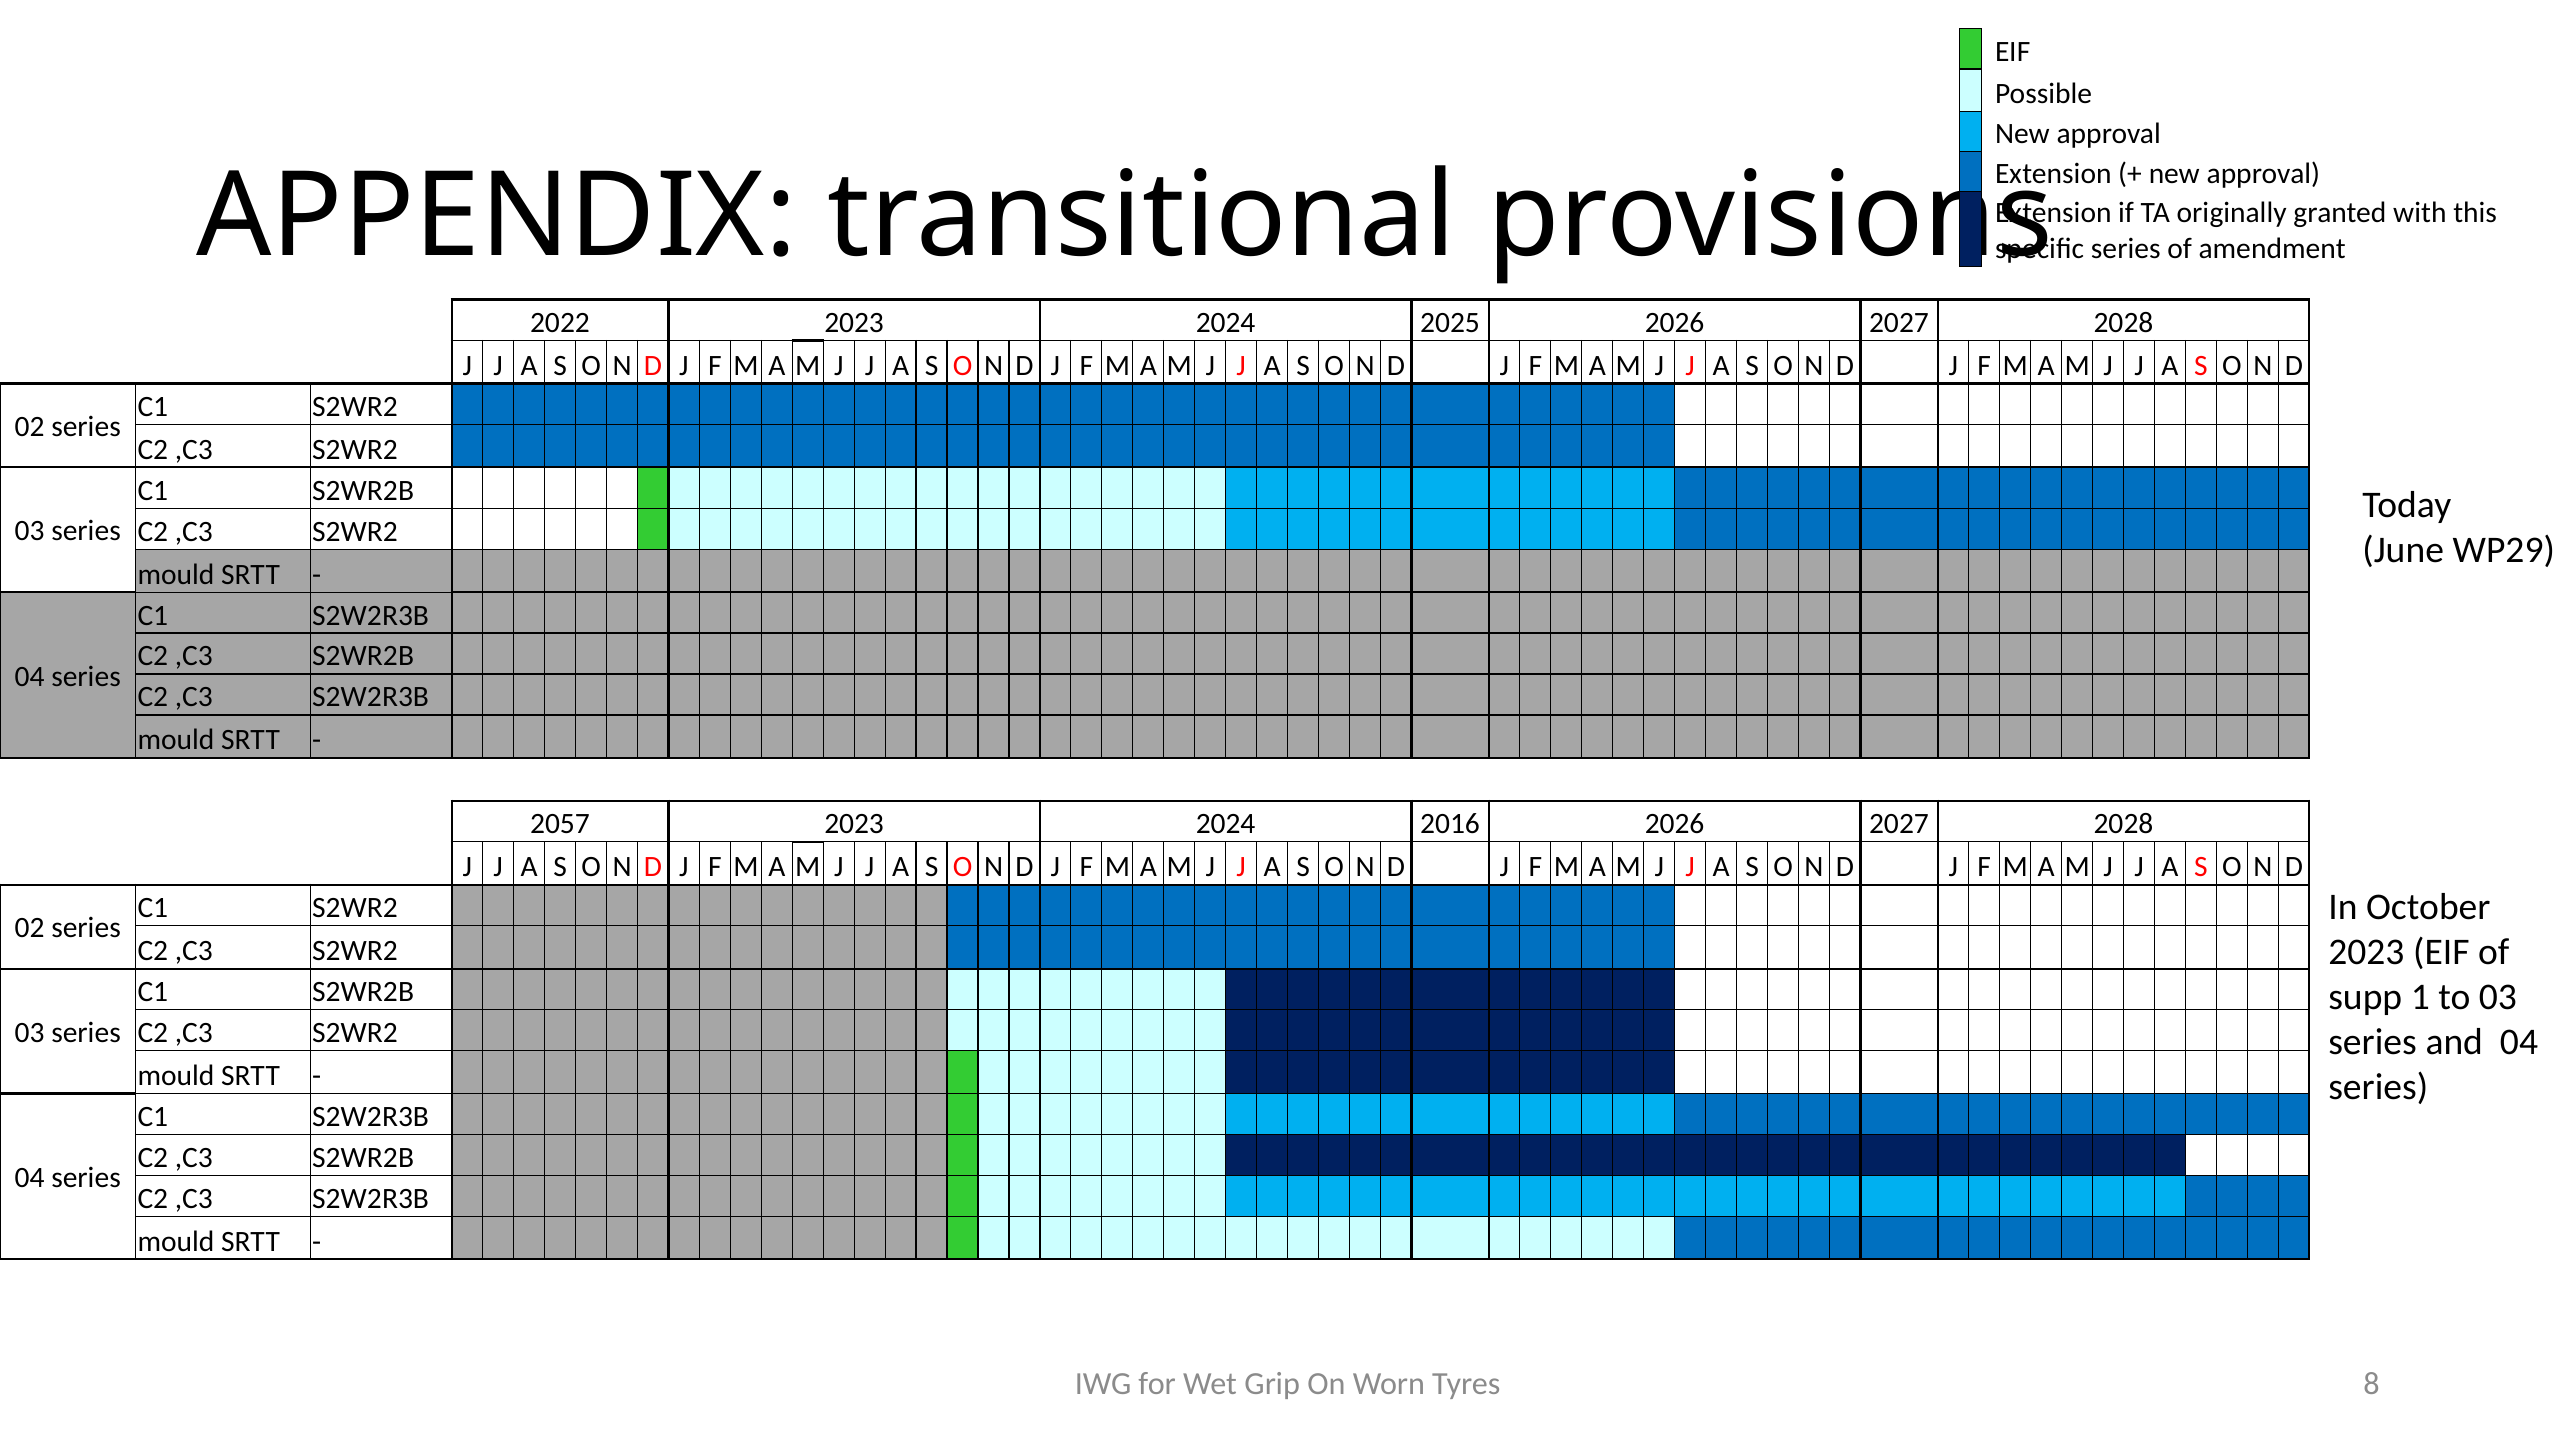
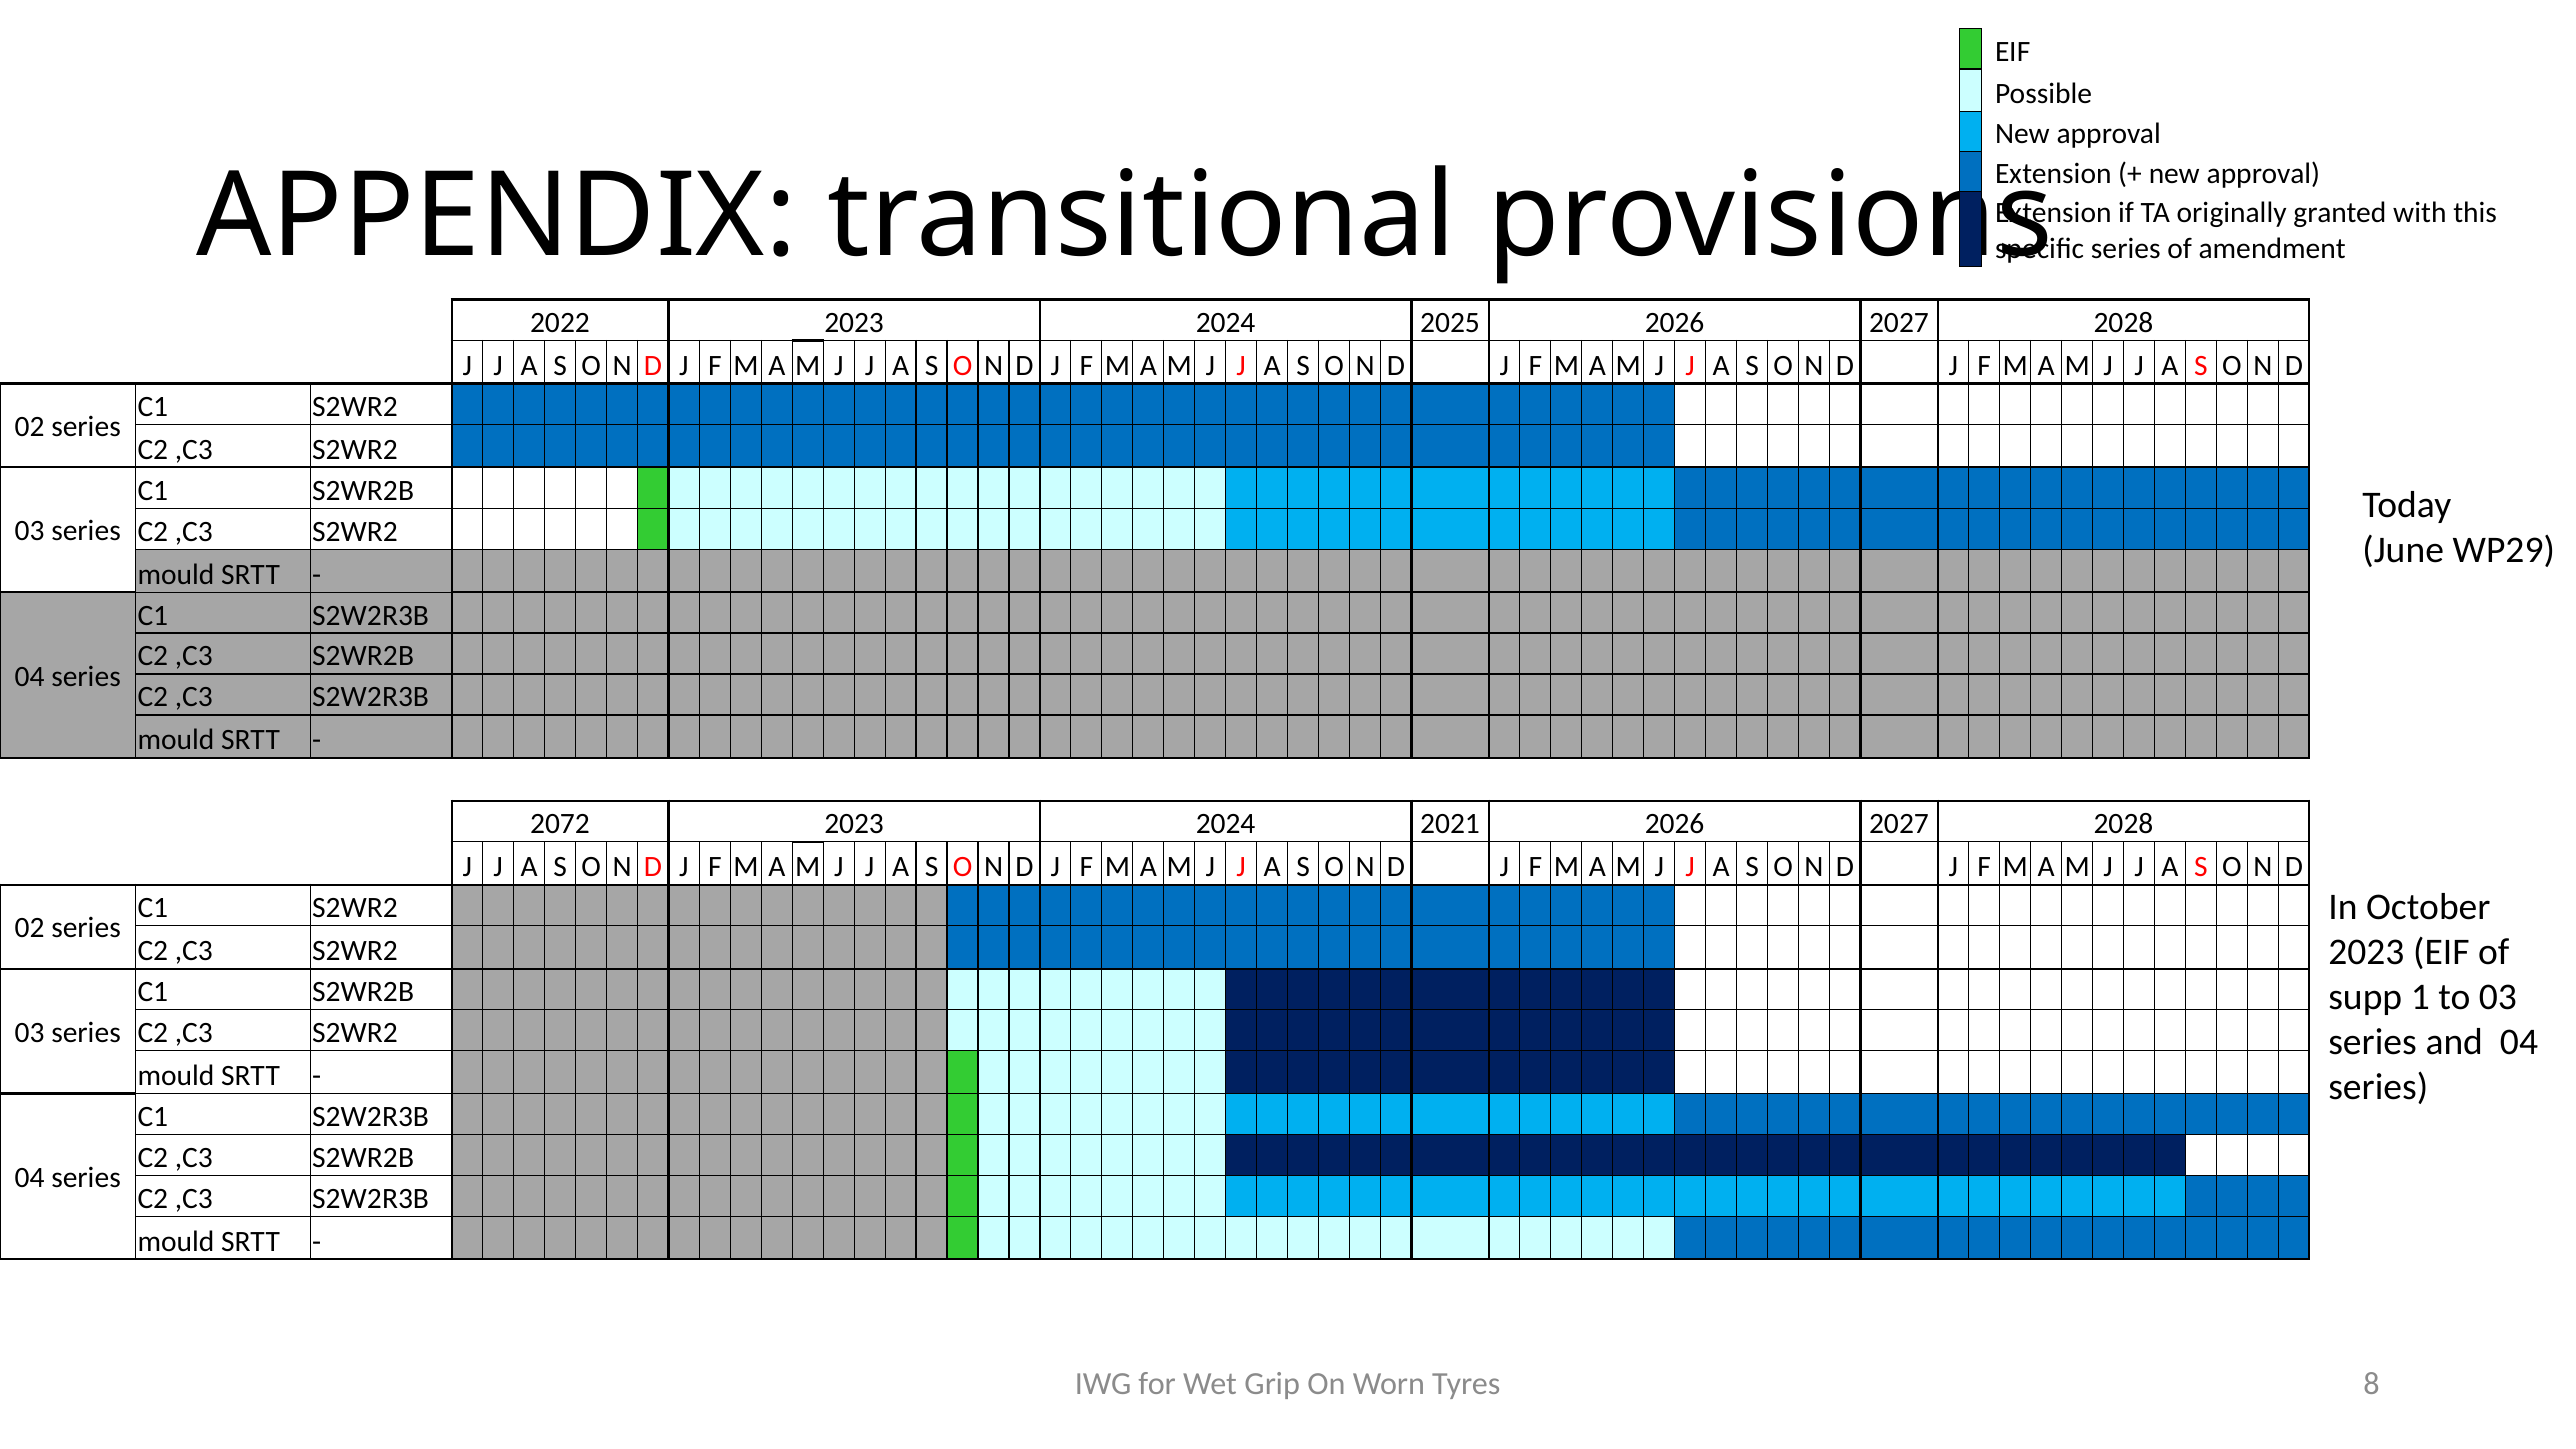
2057: 2057 -> 2072 (560, 824)
2016: 2016 -> 2021 (1450, 824)
